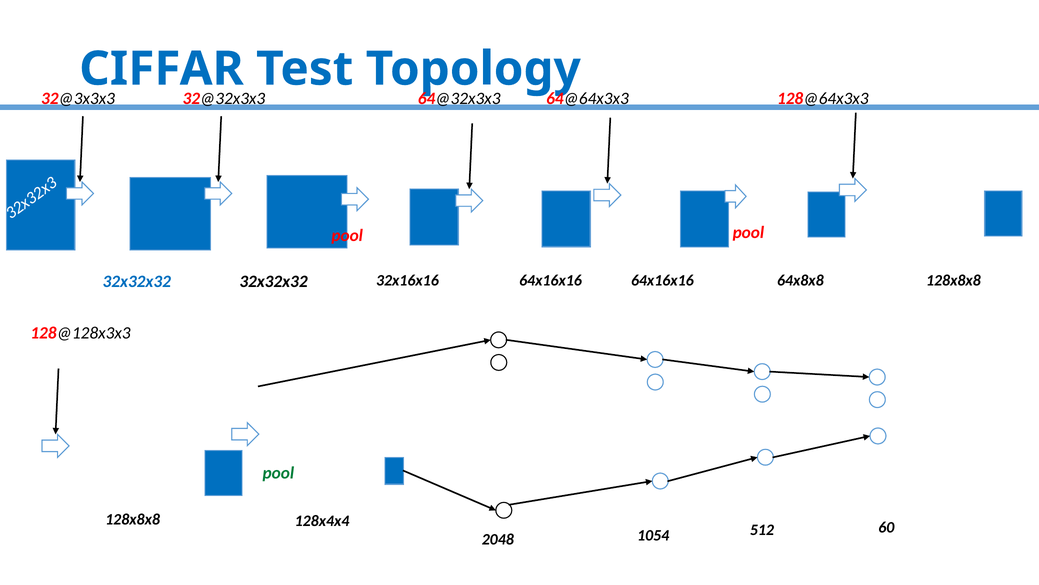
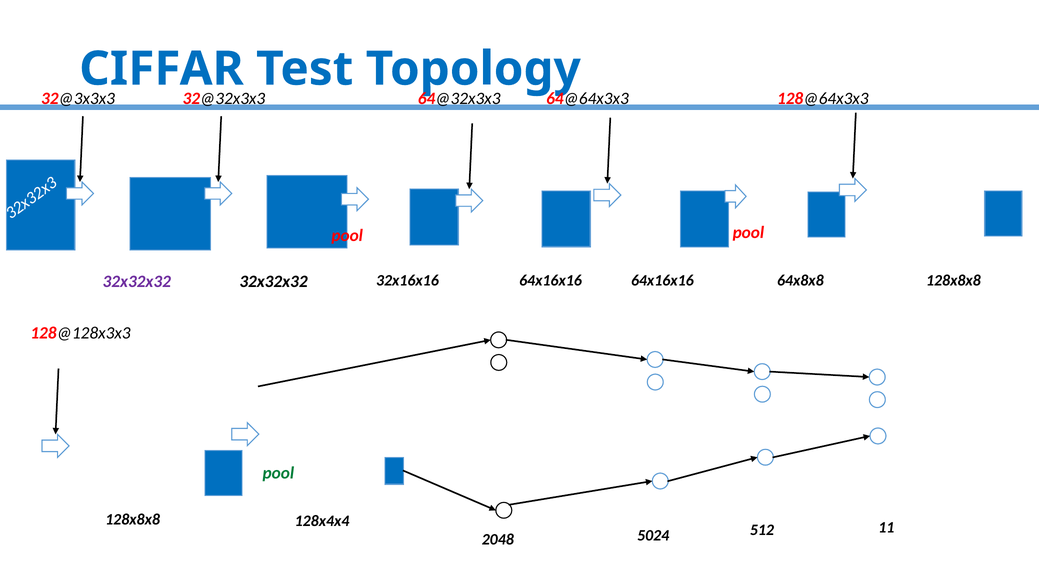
32x32x32 colour: blue -> purple (137, 281)
1054: 1054 -> 5024 (653, 535)
60: 60 -> 11 (886, 527)
